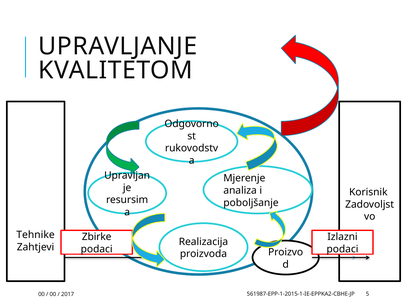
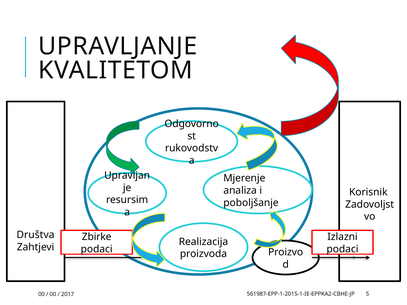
Tehnike: Tehnike -> Društva (36, 235)
